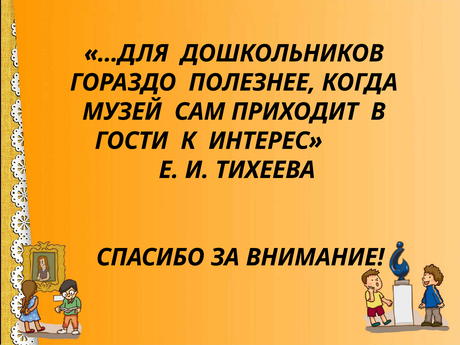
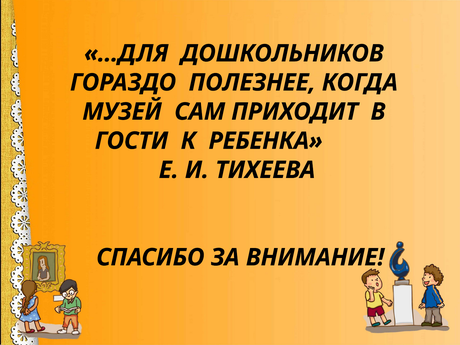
ИНТЕРЕС: ИНТЕРЕС -> РЕБЕНКА (266, 141)
